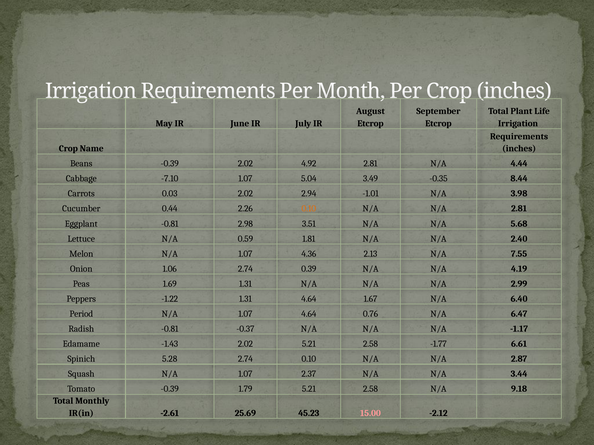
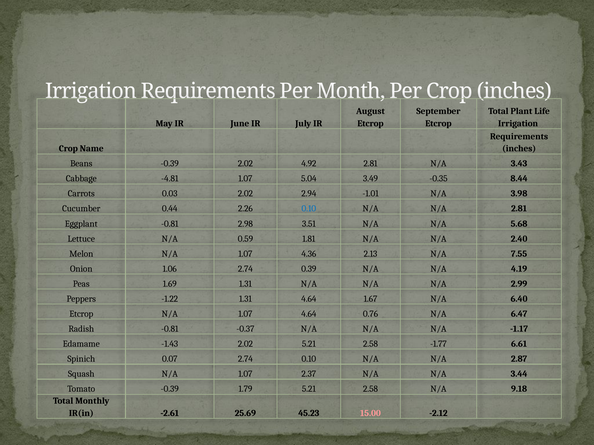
4.44: 4.44 -> 3.43 (519, 164)
-7.10: -7.10 -> -4.81 (170, 179)
0.10 colour: orange -> blue (309, 209)
Period: Period -> Etcrop (81, 314)
5.28: 5.28 -> 0.07 (170, 359)
